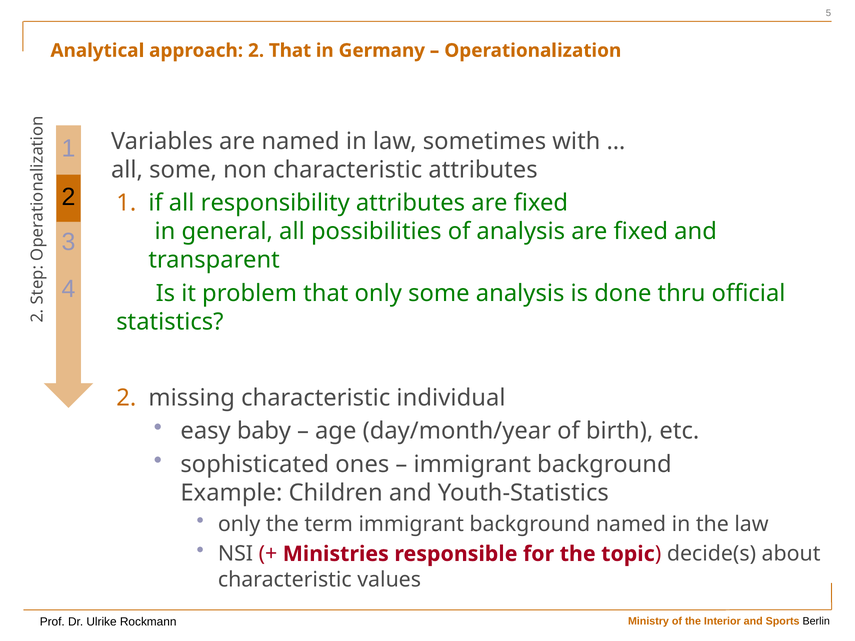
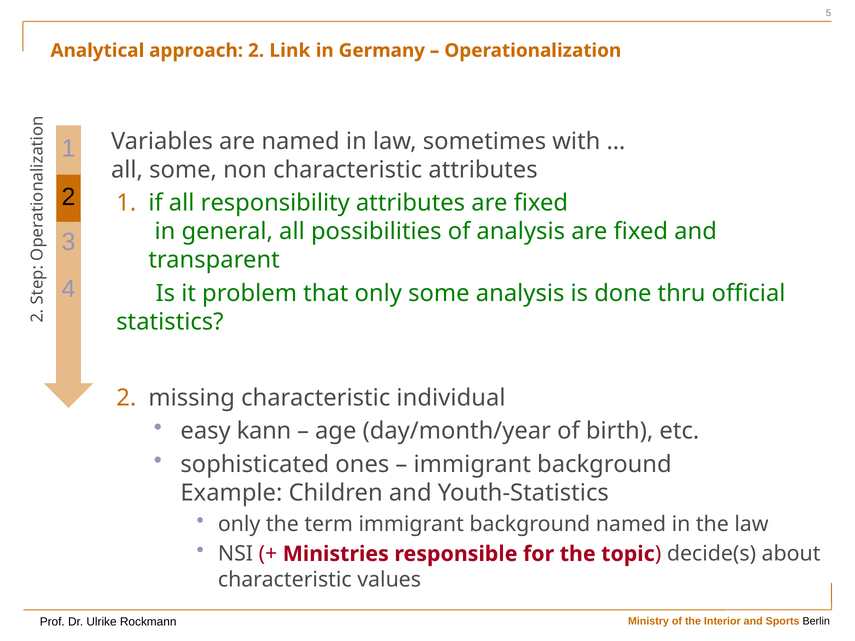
2 That: That -> Link (290, 51)
baby: baby -> kann (264, 431)
